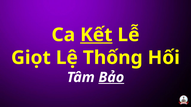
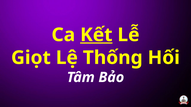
Bảo underline: present -> none (111, 78)
